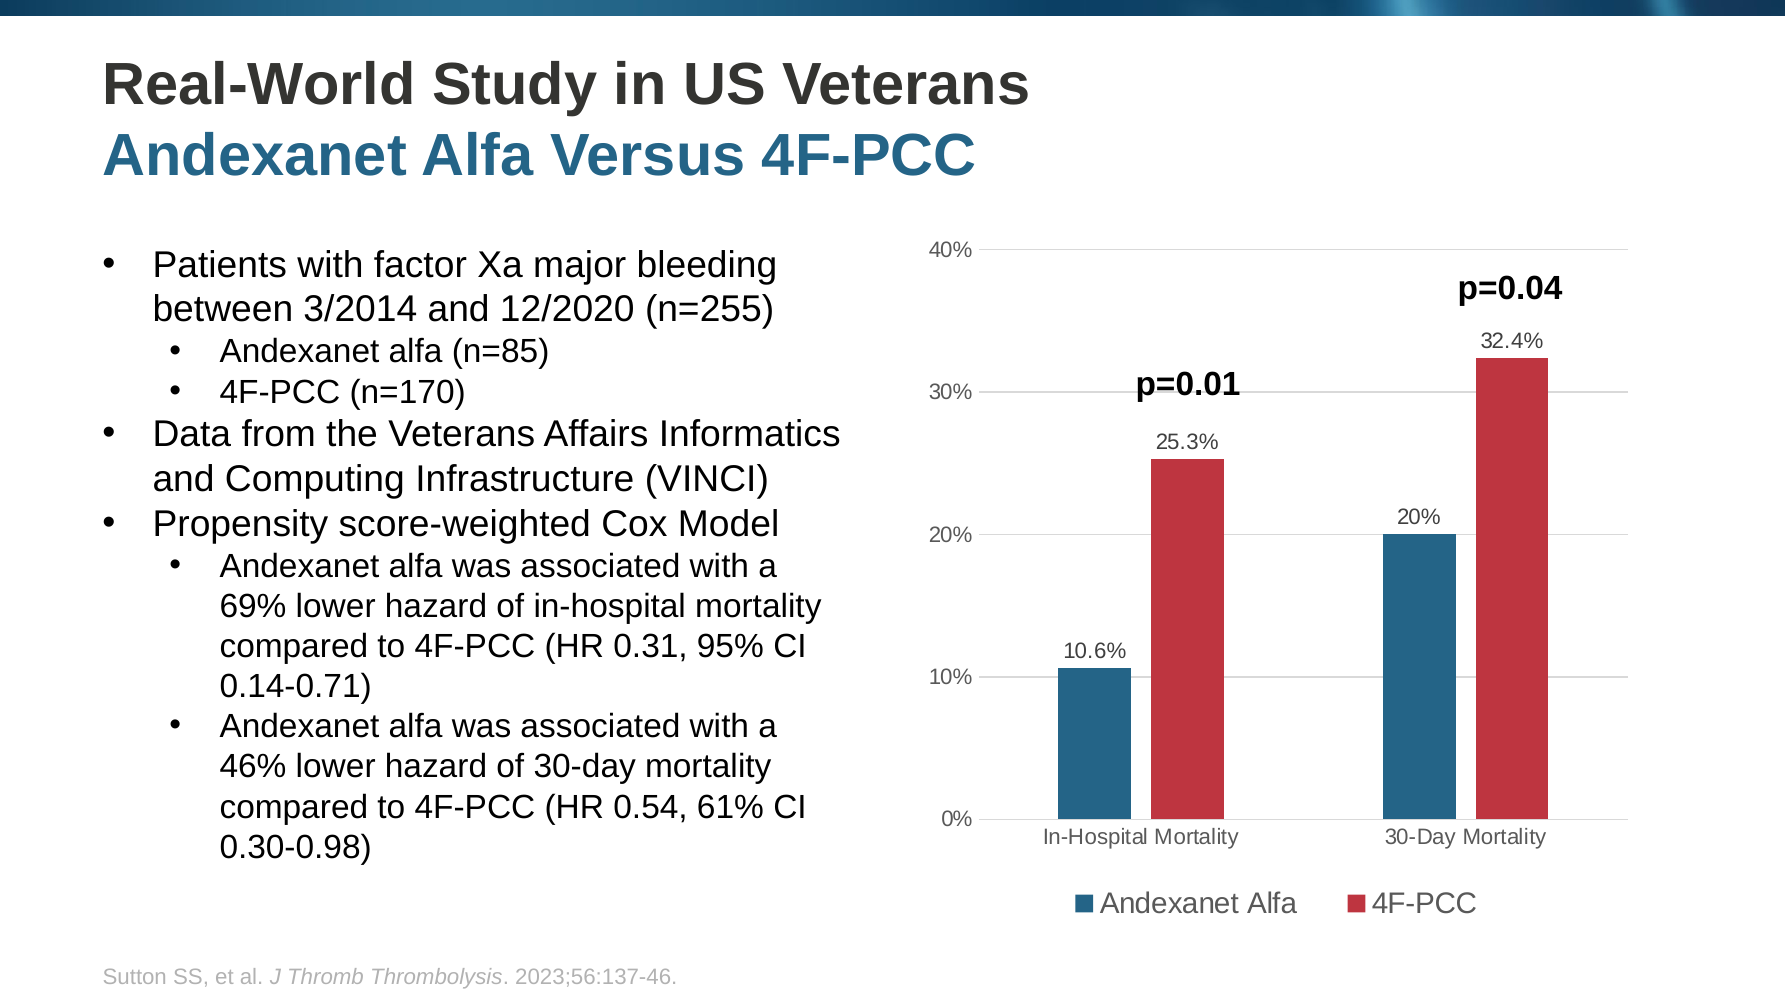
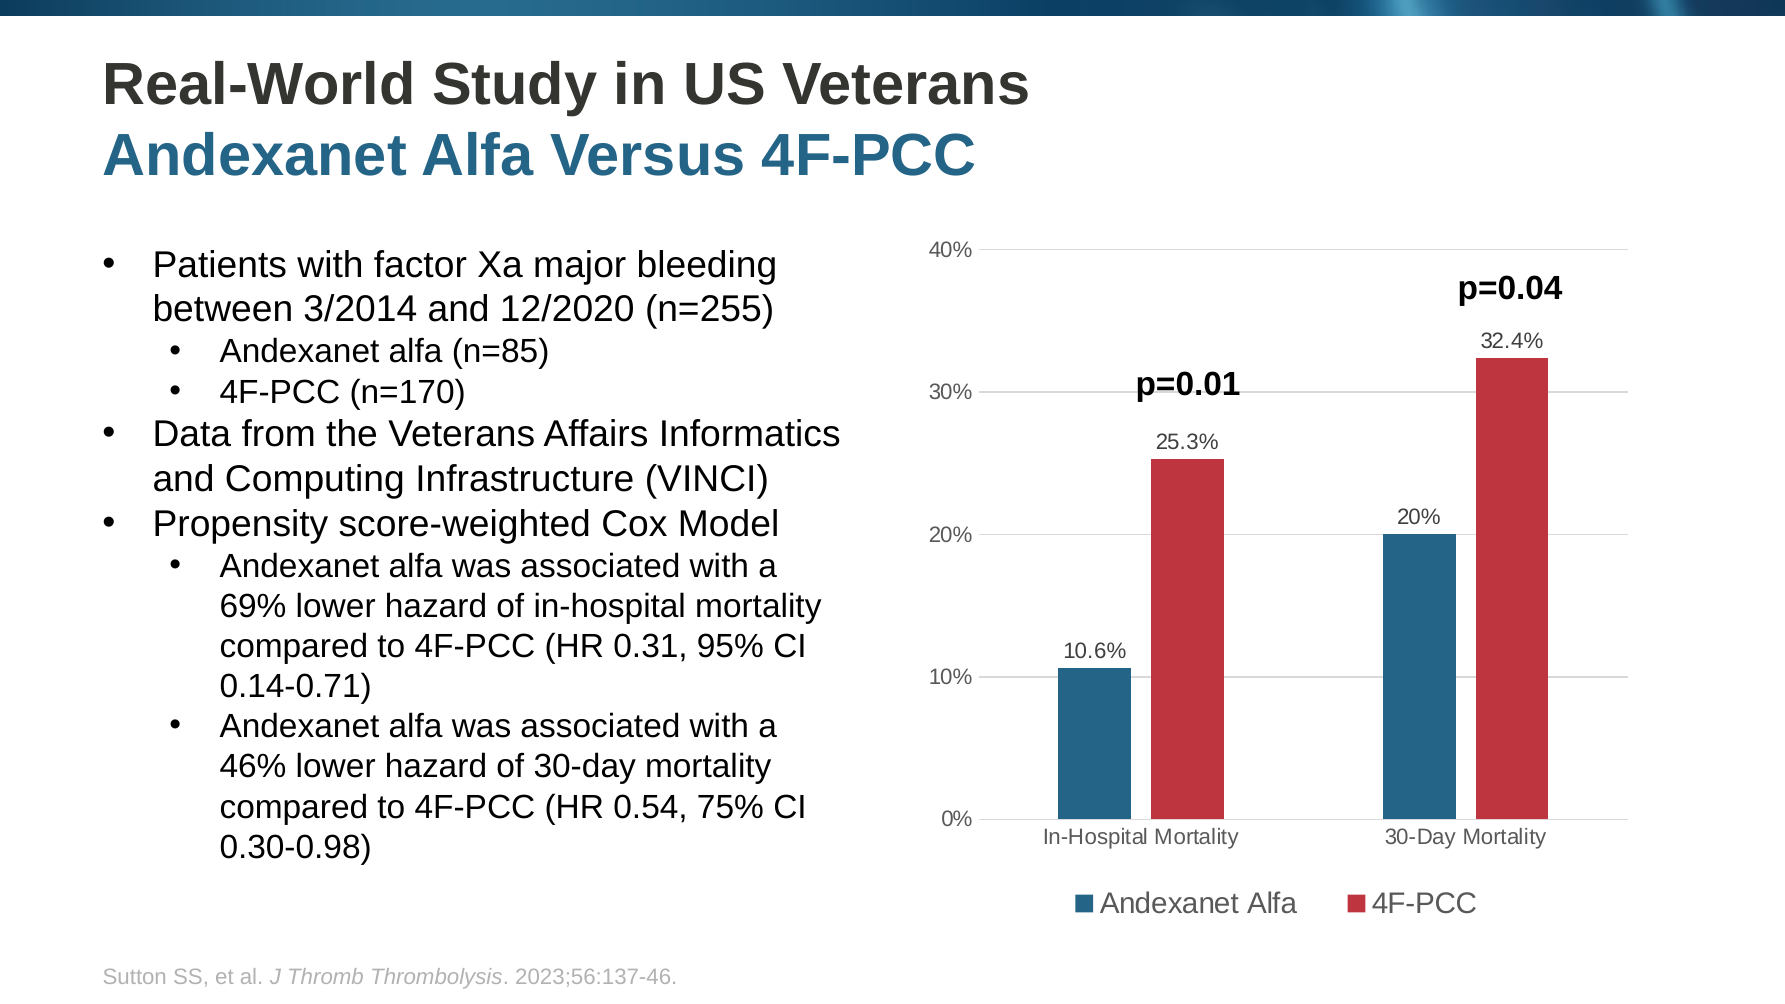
61%: 61% -> 75% (730, 807)
